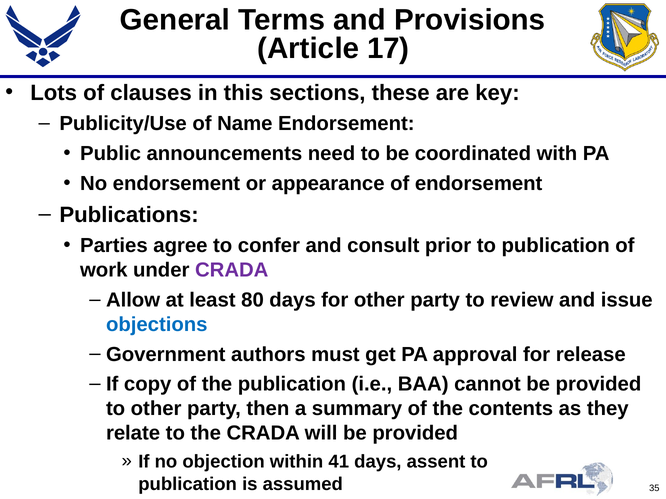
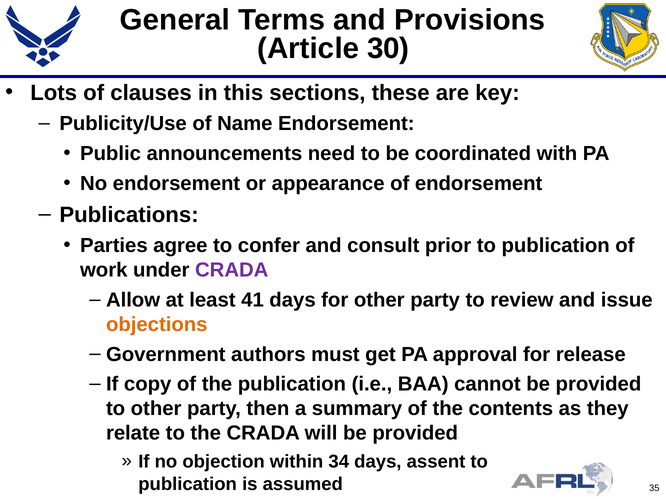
17: 17 -> 30 (388, 49)
80: 80 -> 41 (253, 300)
objections colour: blue -> orange (157, 325)
41: 41 -> 34 (339, 462)
